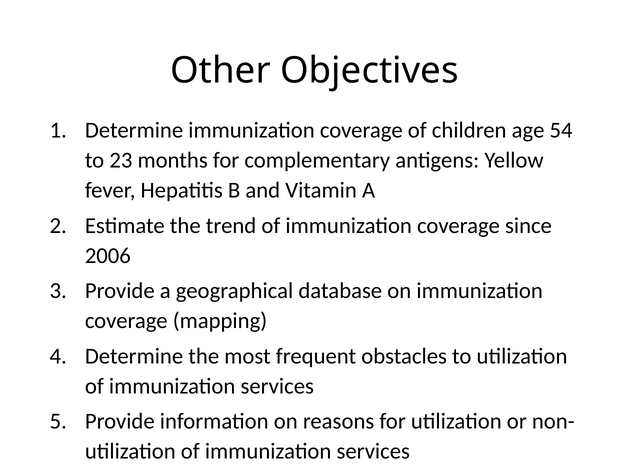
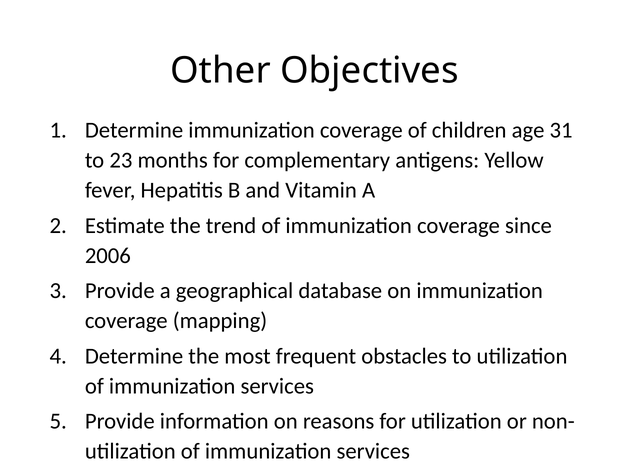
54: 54 -> 31 (561, 130)
